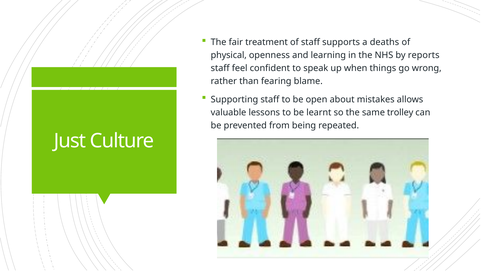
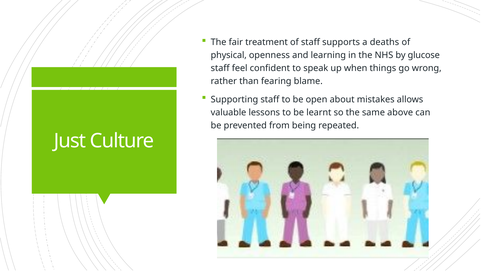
reports: reports -> glucose (424, 55)
trolley: trolley -> above (400, 112)
